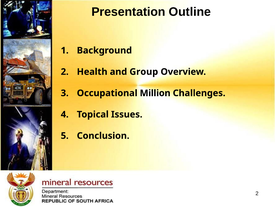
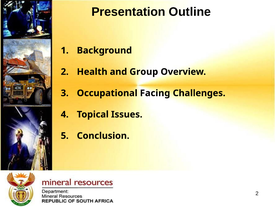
Million: Million -> Facing (155, 93)
